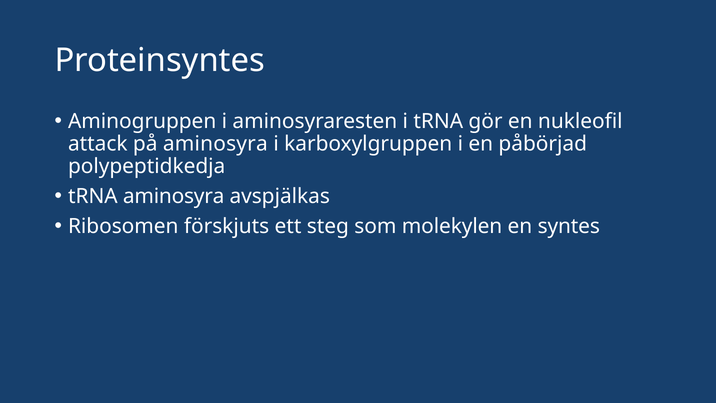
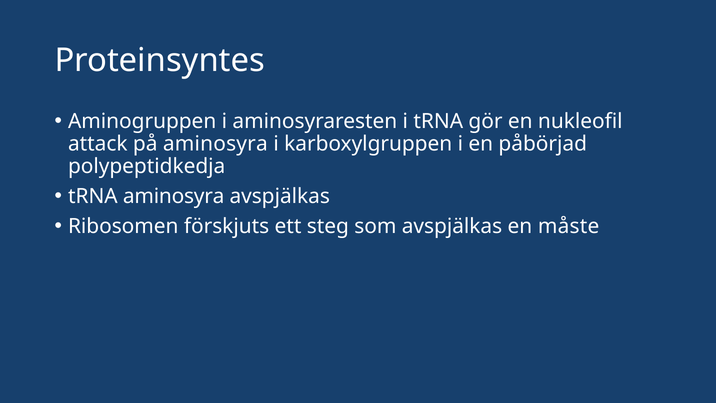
som molekylen: molekylen -> avspjälkas (452, 226)
syntes: syntes -> måste (569, 226)
